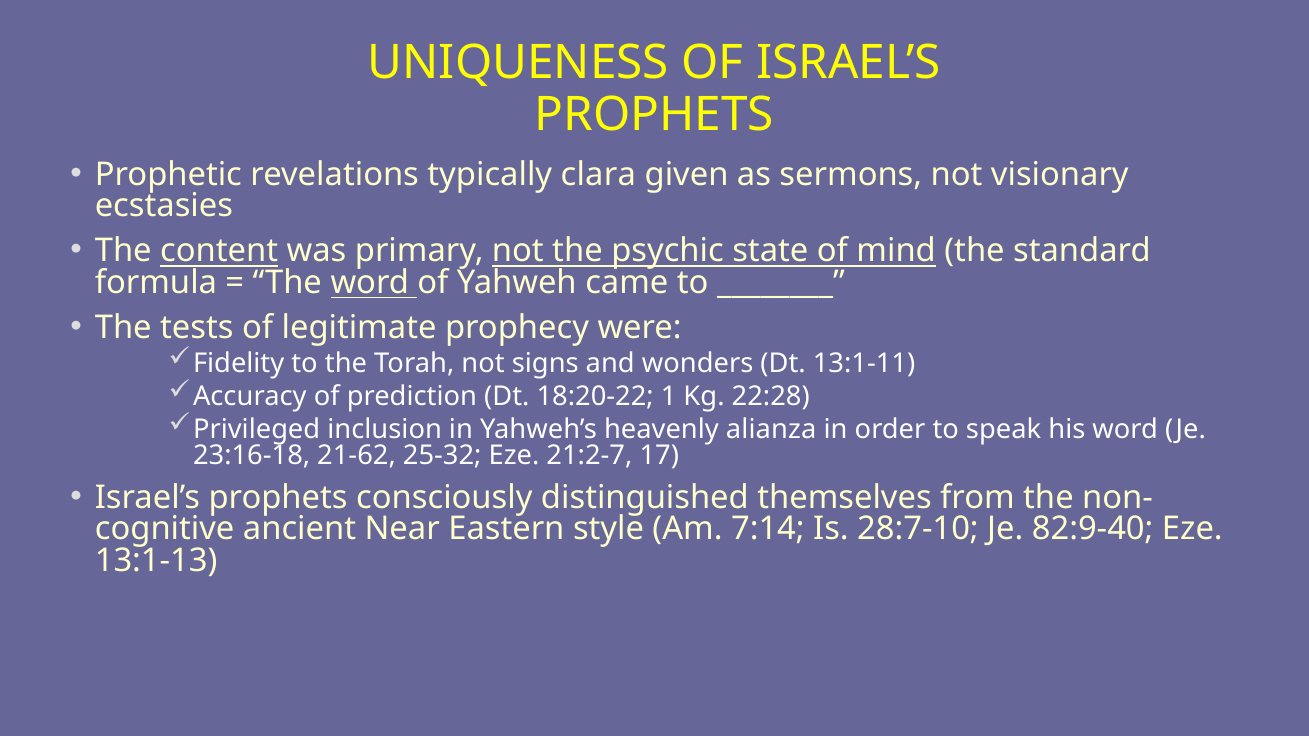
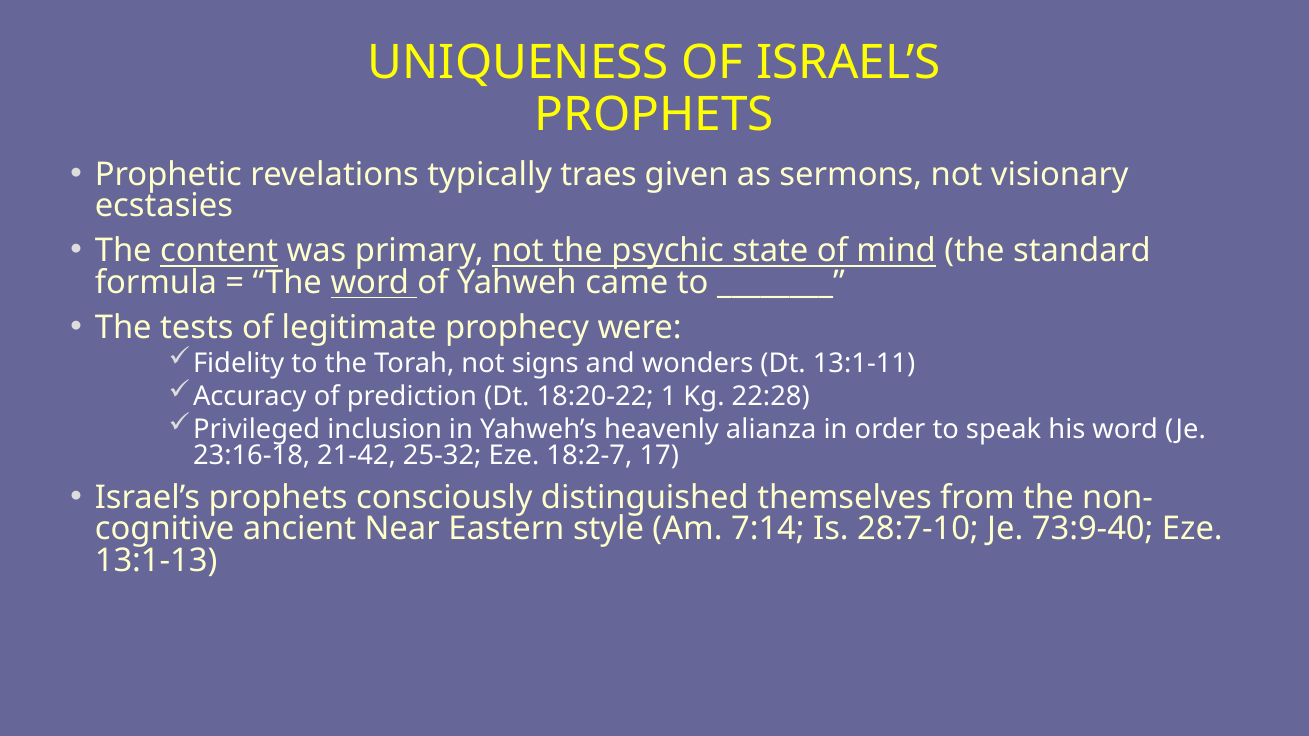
clara: clara -> traes (599, 175)
21-62: 21-62 -> 21-42 (357, 456)
21:2-7: 21:2-7 -> 18:2-7 (589, 456)
82:9-40: 82:9-40 -> 73:9-40 (1093, 529)
